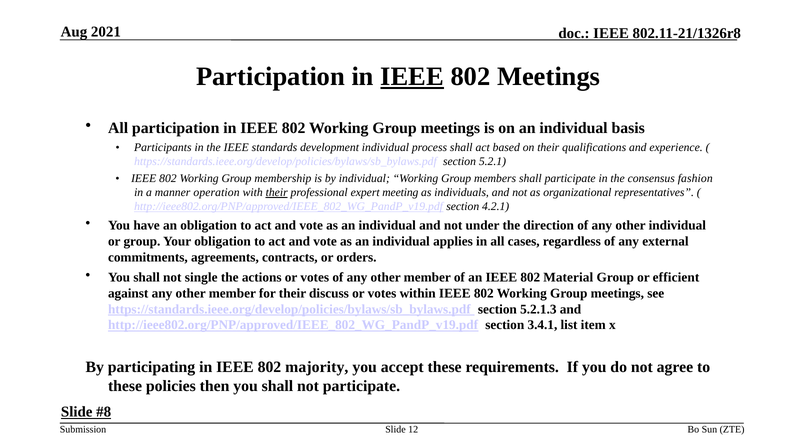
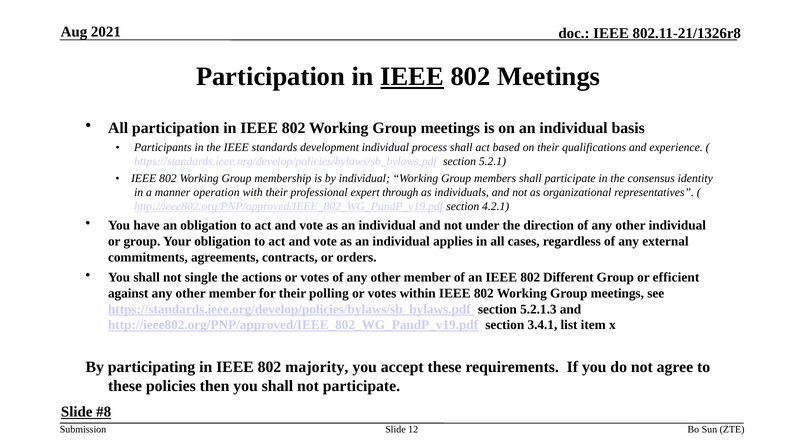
fashion: fashion -> identity (695, 179)
their underline: present -> none (277, 193)
meeting: meeting -> through (400, 193)
Material: Material -> Different (568, 277)
discuss: discuss -> polling (329, 293)
